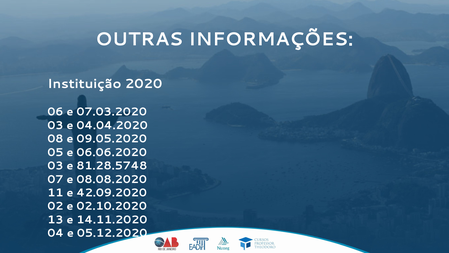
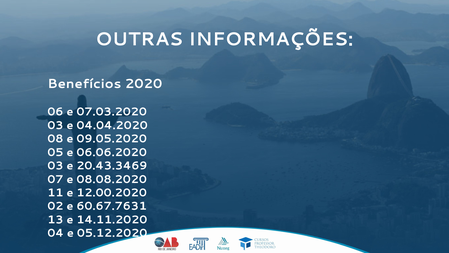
Instituição: Instituição -> Benefícios (84, 84)
81.28.5748: 81.28.5748 -> 20.43.3469 (112, 166)
42.09.2020: 42.09.2020 -> 12.00.2020 (112, 192)
02.10.2020: 02.10.2020 -> 60.67.7631 (112, 206)
